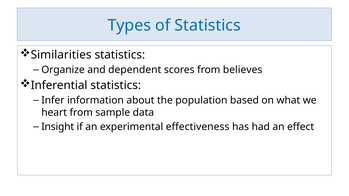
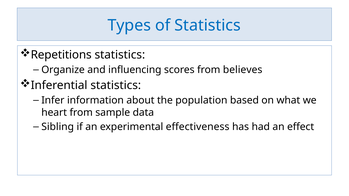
Similarities: Similarities -> Repetitions (61, 55)
dependent: dependent -> influencing (135, 70)
Insight: Insight -> Sibling (58, 127)
